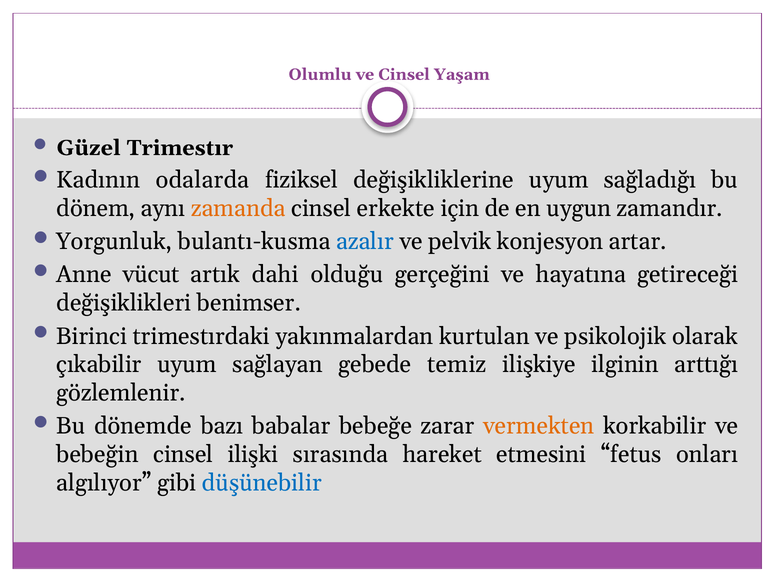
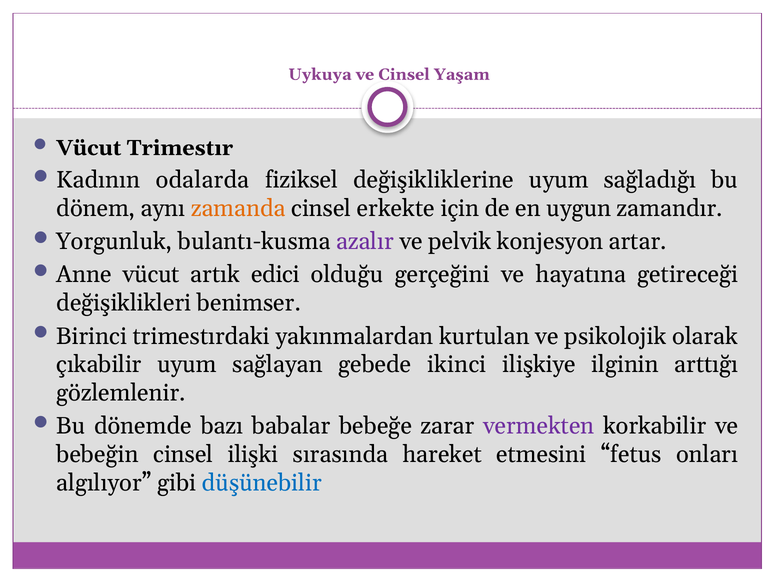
Olumlu: Olumlu -> Uykuya (320, 74)
Güzel: Güzel -> Vücut (89, 148)
azalır colour: blue -> purple (365, 241)
dahi: dahi -> edici (276, 274)
temiz: temiz -> ikinci (457, 364)
vermekten colour: orange -> purple (539, 426)
